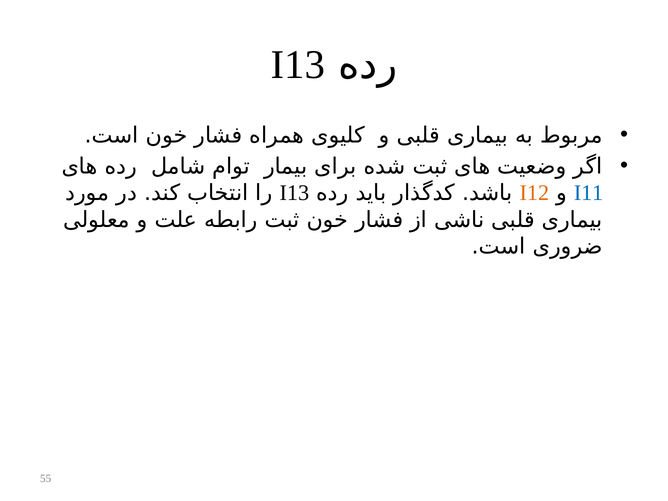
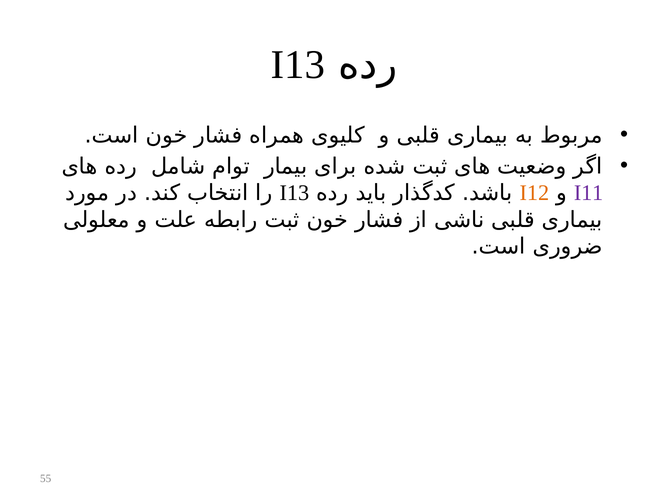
I11 colour: blue -> purple (589, 193)
